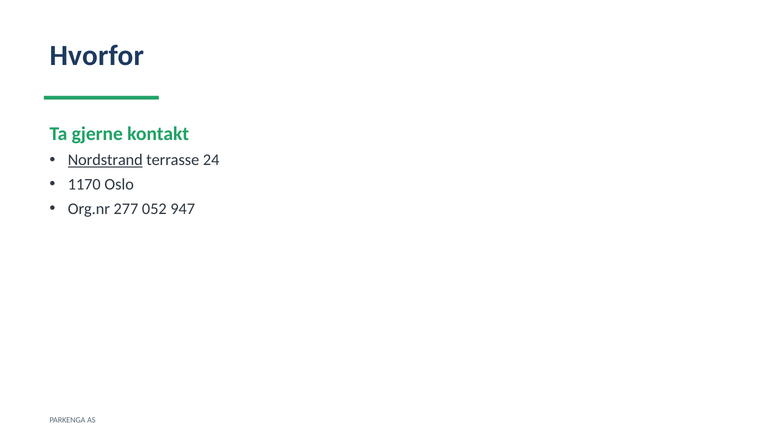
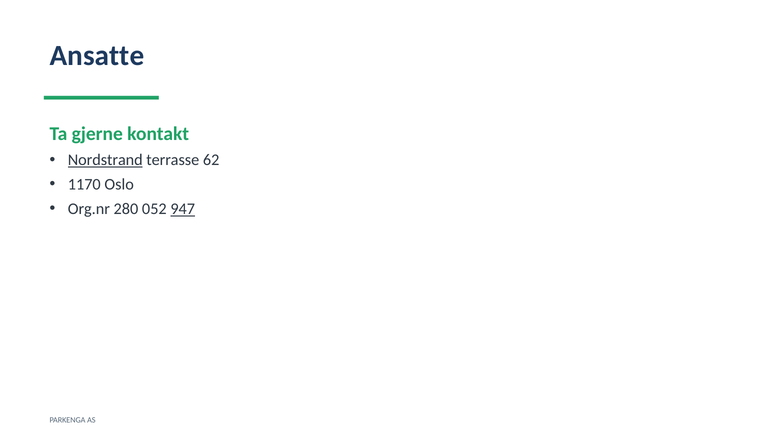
Hvorfor: Hvorfor -> Ansatte (97, 56)
24: 24 -> 62 (211, 160)
277: 277 -> 280 (126, 209)
947 underline: none -> present (183, 209)
